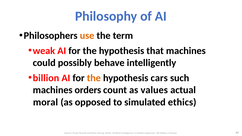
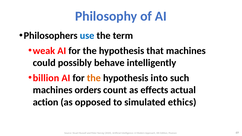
use colour: orange -> blue (87, 36)
cars: cars -> into (159, 78)
values: values -> effects (154, 90)
moral: moral -> action (46, 102)
